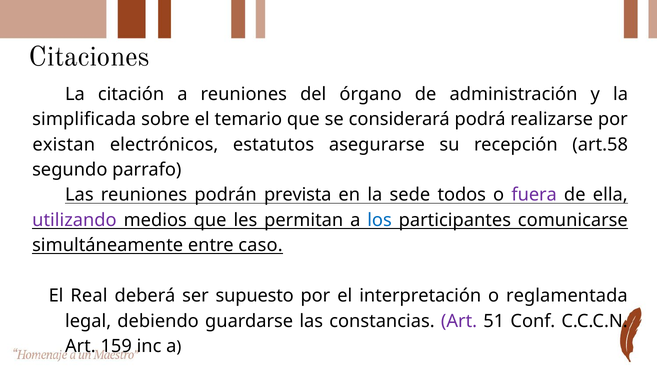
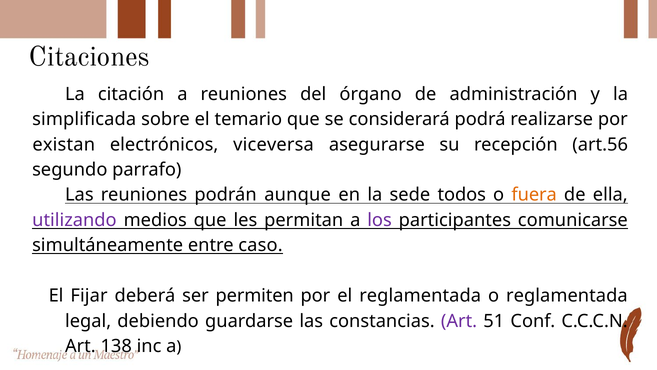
estatutos: estatutos -> viceversa (274, 144)
art.58: art.58 -> art.56 (600, 144)
prevista: prevista -> aunque (298, 195)
fuera colour: purple -> orange (534, 195)
los colour: blue -> purple (380, 220)
Real: Real -> Fijar (89, 295)
supuesto: supuesto -> permiten (255, 295)
el interpretación: interpretación -> reglamentada (420, 295)
159: 159 -> 138 (116, 346)
